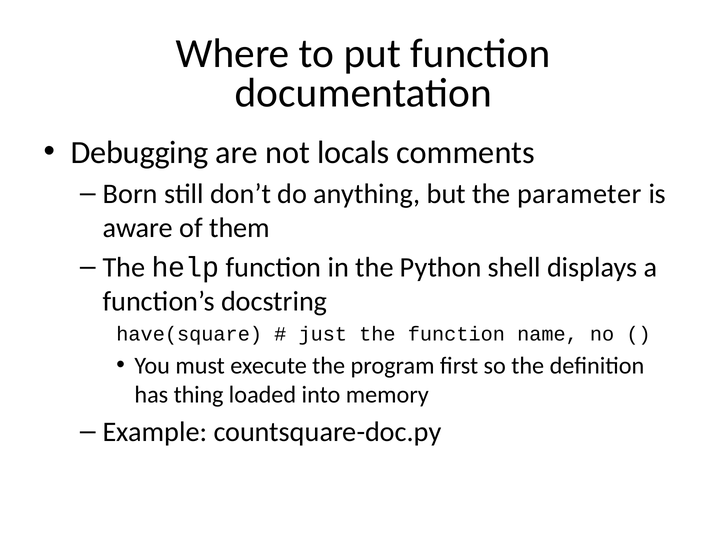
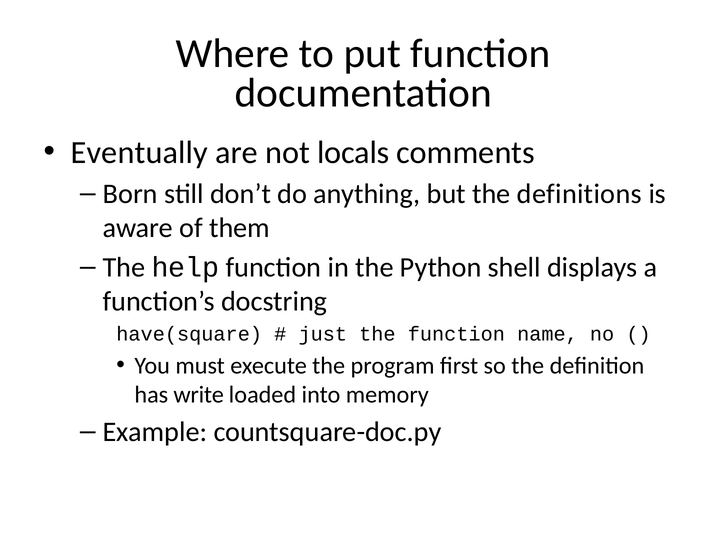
Debugging: Debugging -> Eventually (139, 153)
parameter: parameter -> definitions (579, 194)
thing: thing -> write (199, 395)
